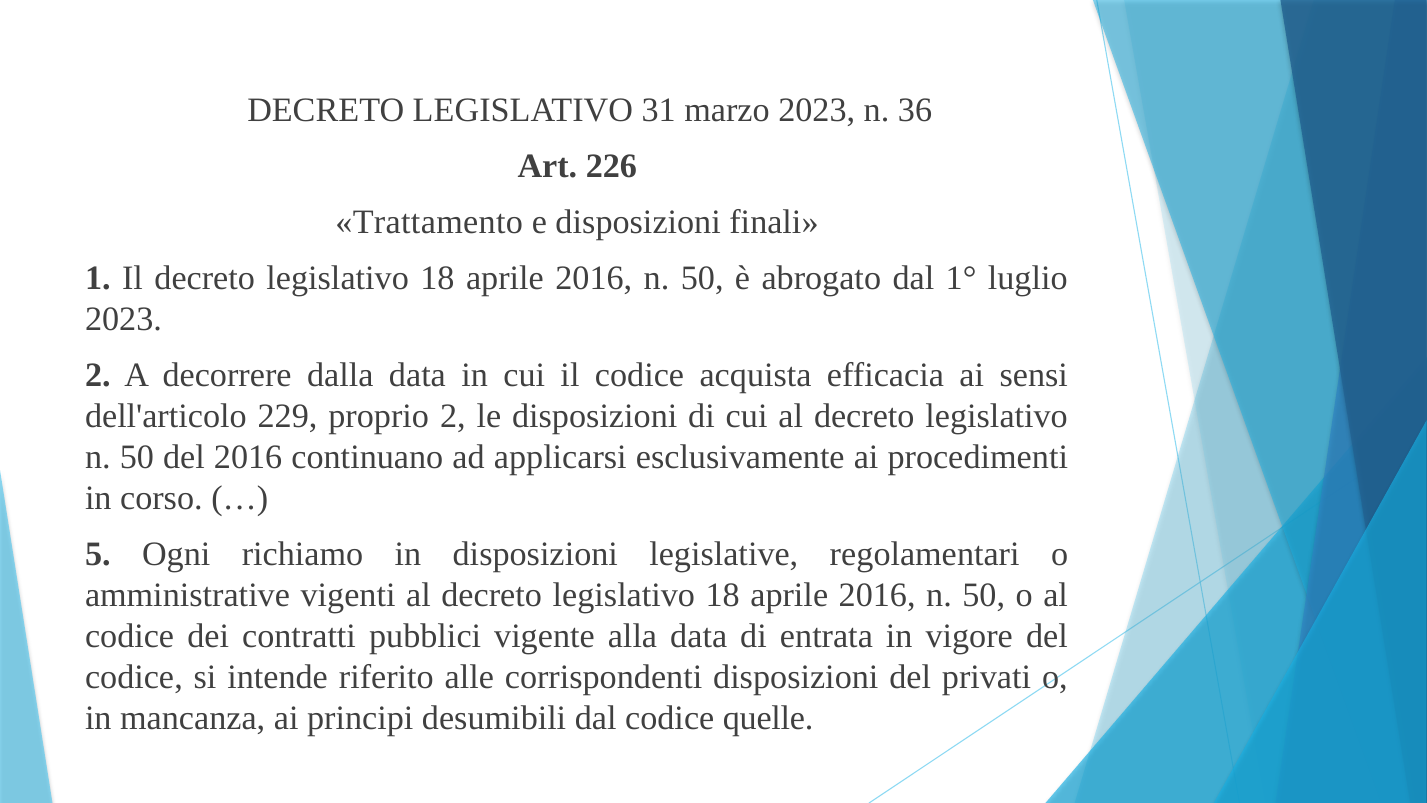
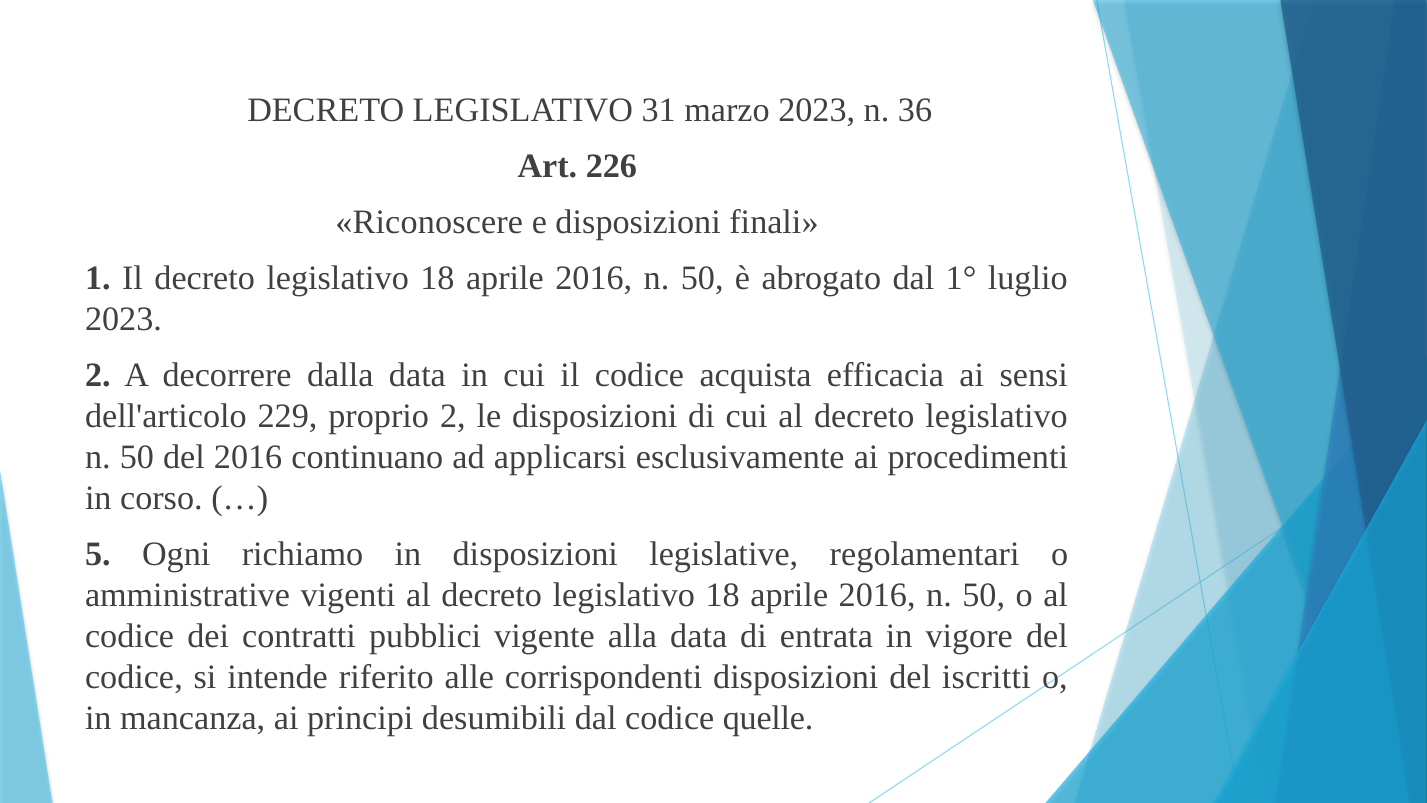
Trattamento: Trattamento -> Riconoscere (429, 222)
privati: privati -> iscritti (986, 677)
